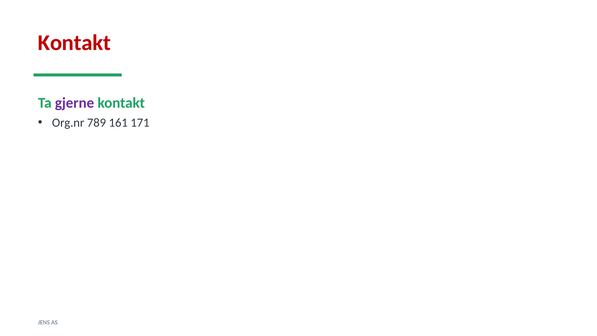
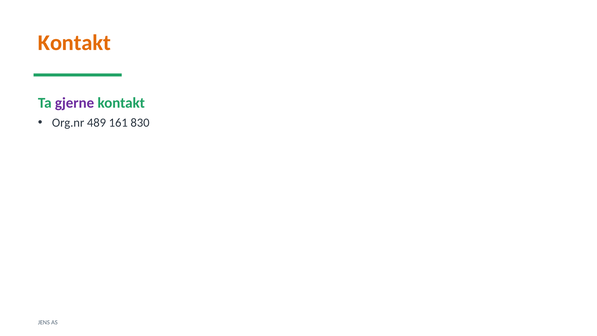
Kontakt colour: red -> orange (74, 43)
789: 789 -> 489 (97, 123)
171: 171 -> 830 (140, 123)
